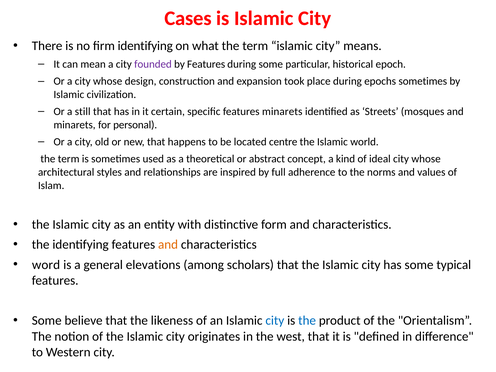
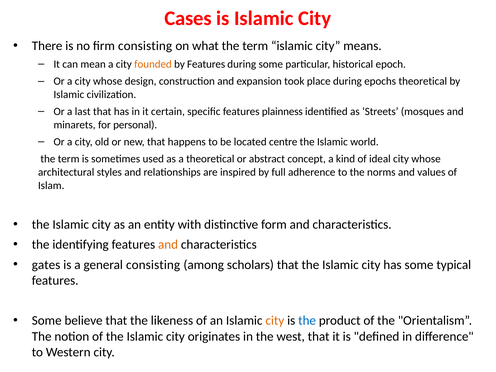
firm identifying: identifying -> consisting (145, 46)
founded colour: purple -> orange (153, 64)
epochs sometimes: sometimes -> theoretical (423, 81)
still: still -> last (83, 112)
features minarets: minarets -> plainness (282, 112)
word: word -> gates (46, 265)
general elevations: elevations -> consisting (153, 265)
city colour: blue -> orange (275, 321)
